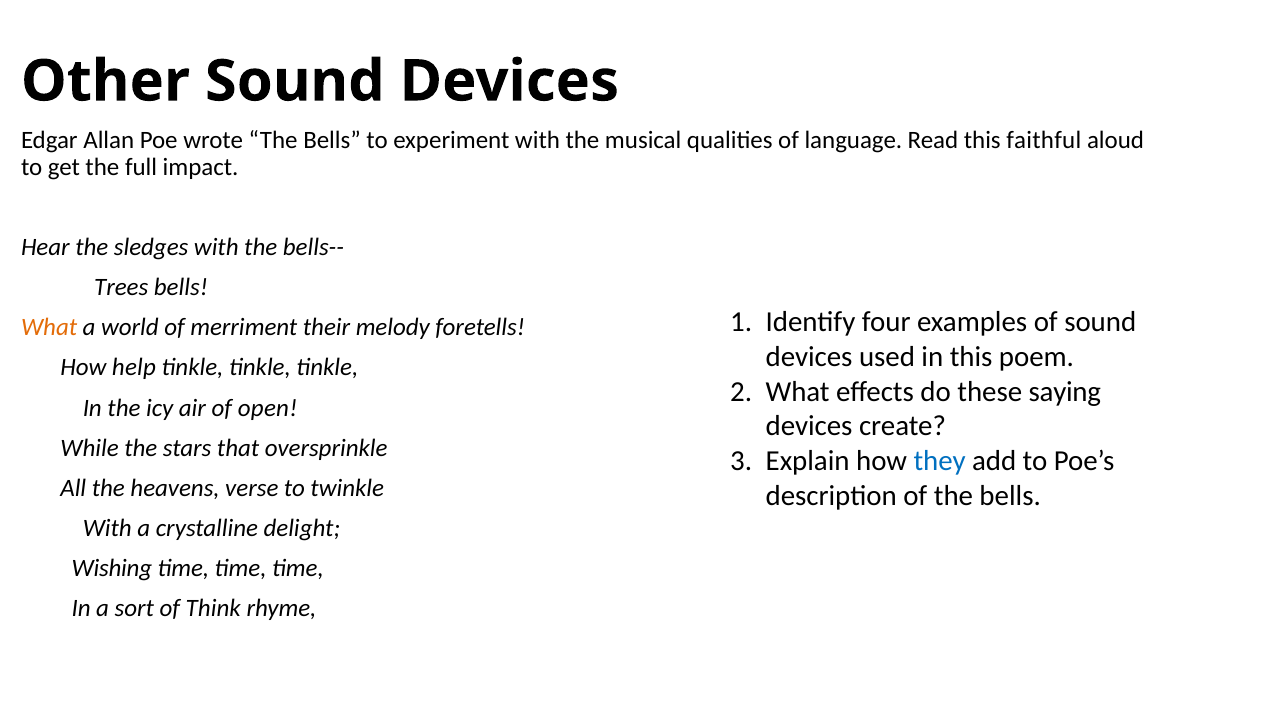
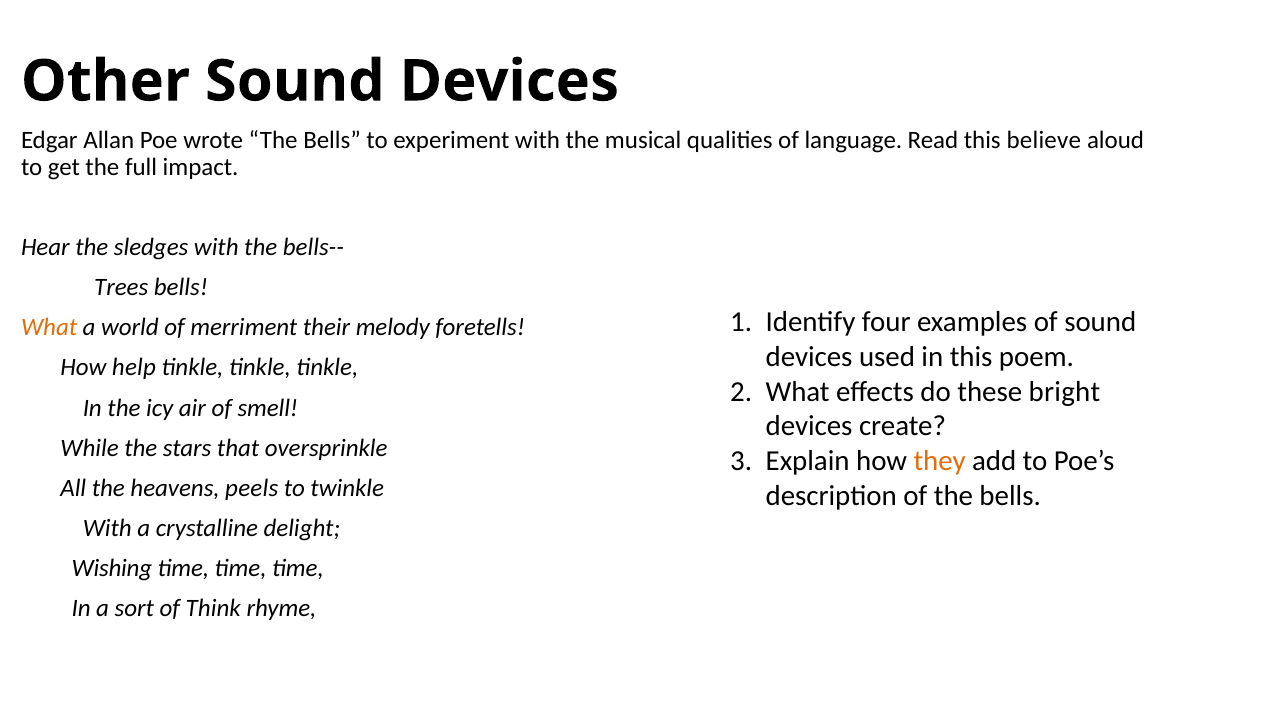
faithful: faithful -> believe (1044, 140)
saying: saying -> bright (1065, 392)
open: open -> smell (268, 408)
they colour: blue -> orange (940, 461)
verse: verse -> peels (252, 488)
